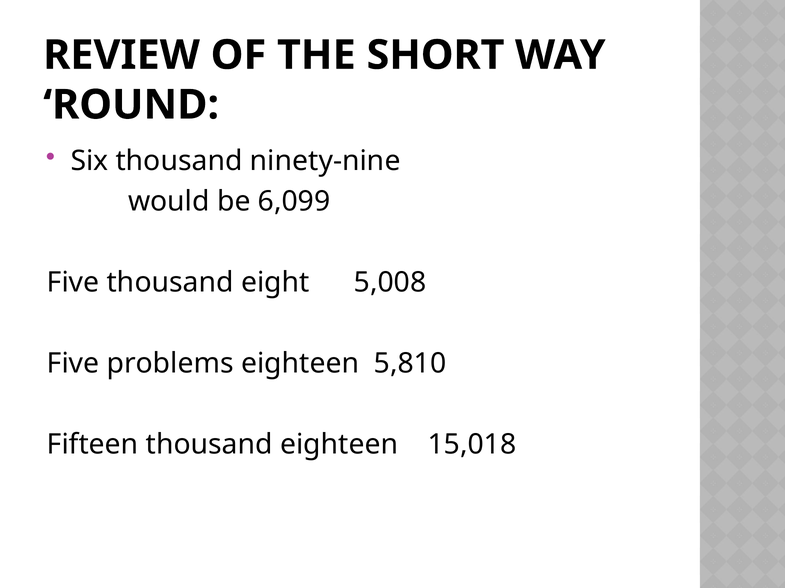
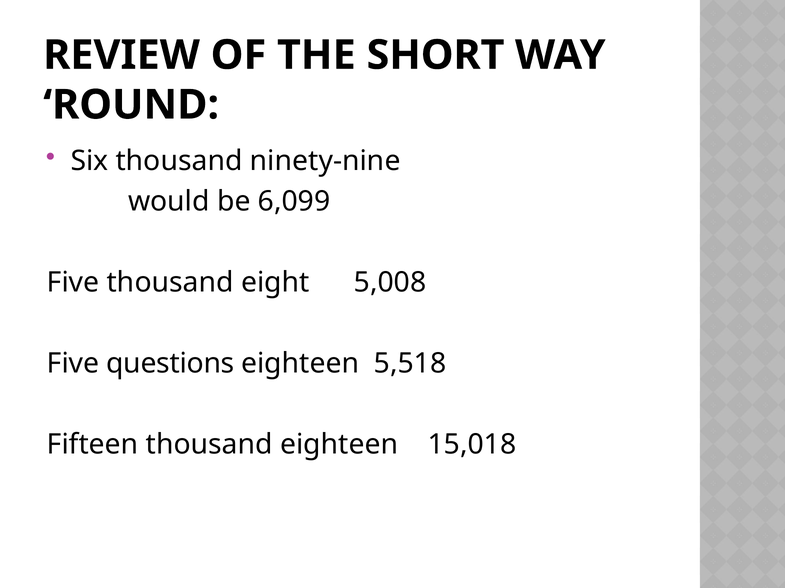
problems: problems -> questions (170, 364)
5,810: 5,810 -> 5,518 (410, 364)
